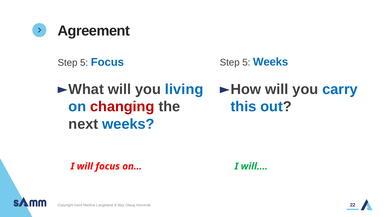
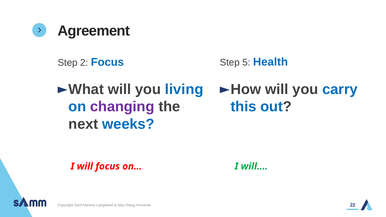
5 Weeks: Weeks -> Health (270, 62)
5: 5 -> 2 (84, 63)
changing colour: red -> purple (122, 107)
